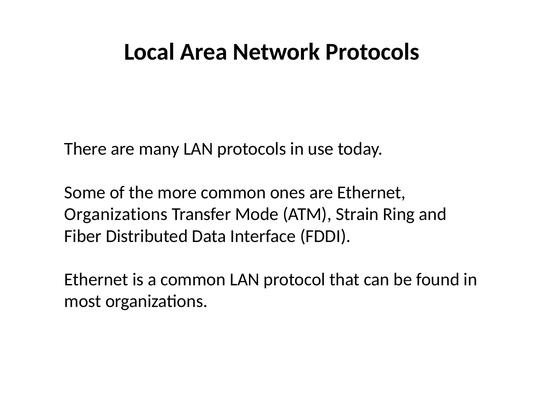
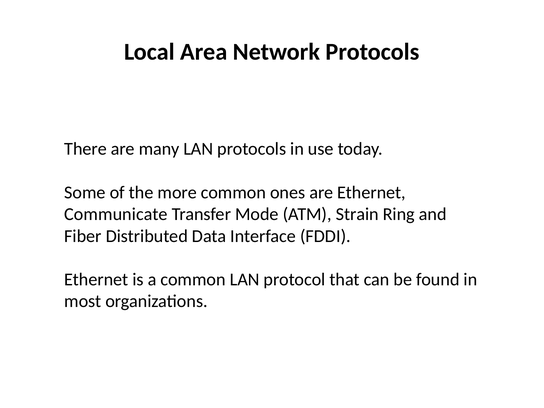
Organizations: Organizations -> Communicate (116, 214)
